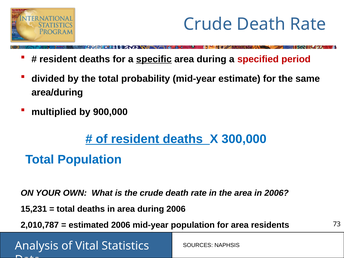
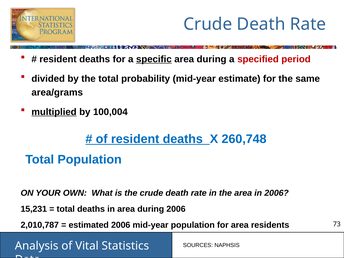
area/during: area/during -> area/grams (57, 92)
multiplied underline: none -> present (54, 112)
900,000: 900,000 -> 100,004 (110, 112)
300,000: 300,000 -> 260,748 (244, 139)
